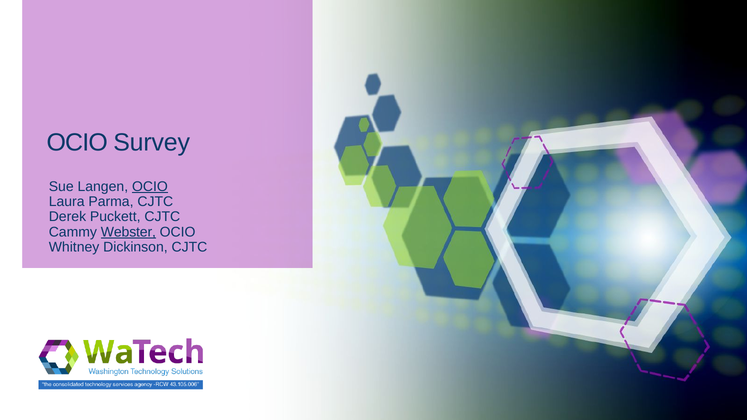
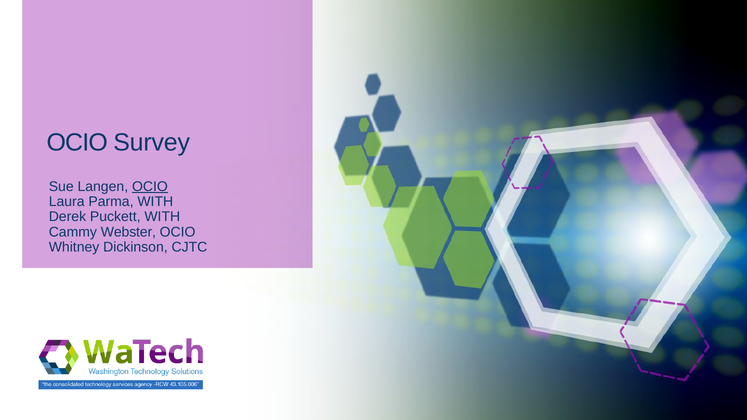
Parma CJTC: CJTC -> WITH (155, 202)
Puckett CJTC: CJTC -> WITH (162, 217)
Webster underline: present -> none (128, 232)
